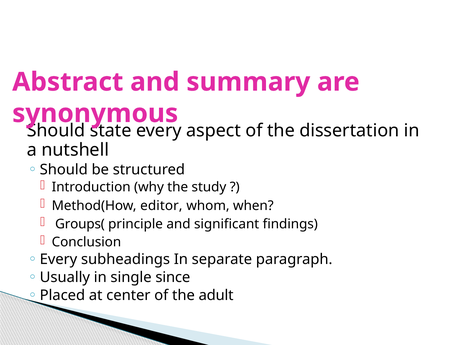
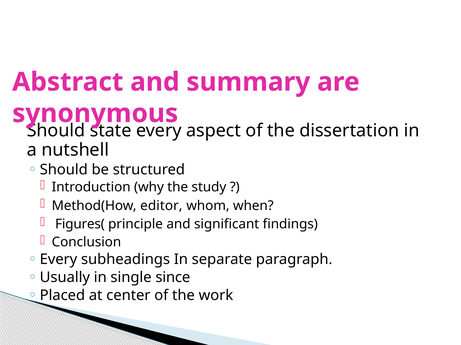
Groups(: Groups( -> Figures( (80, 224)
adult: adult -> work (216, 296)
